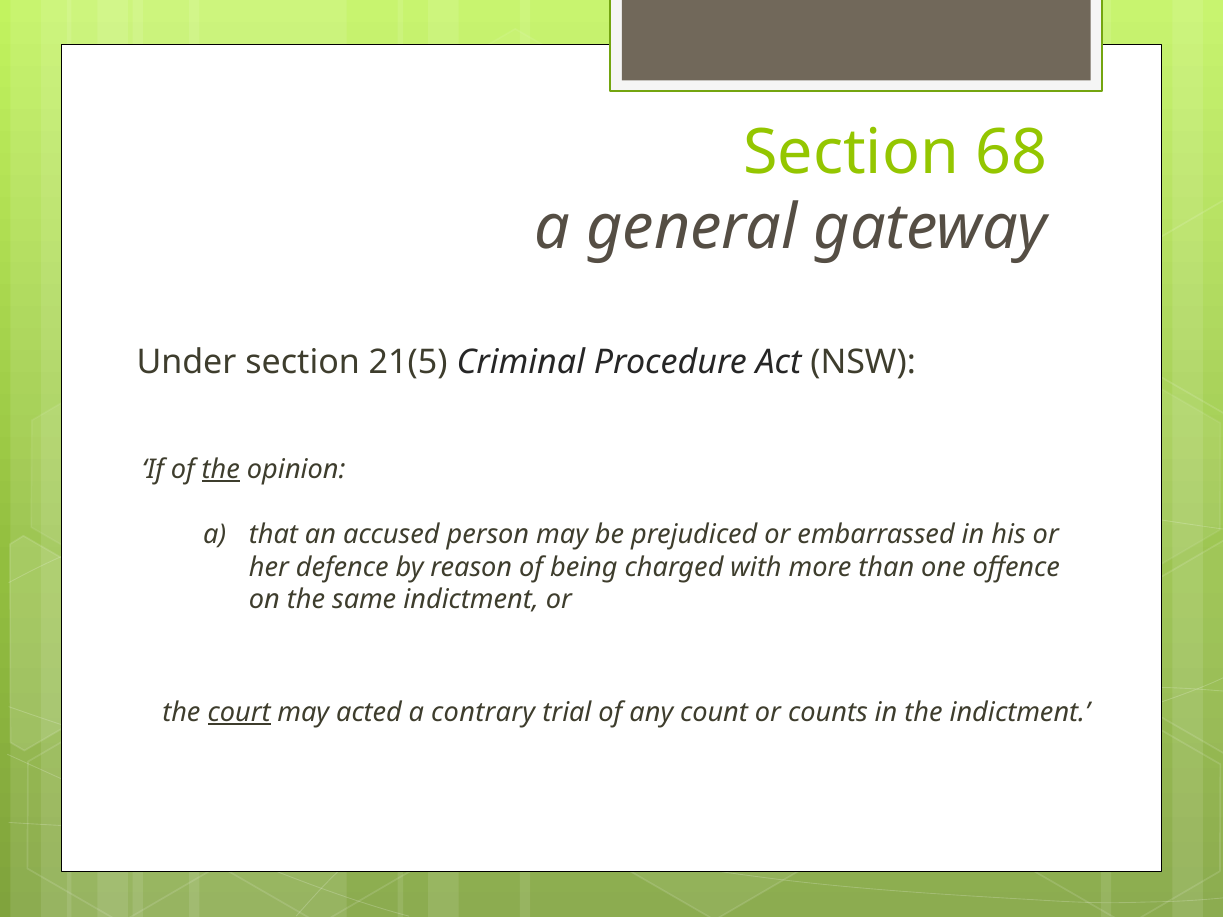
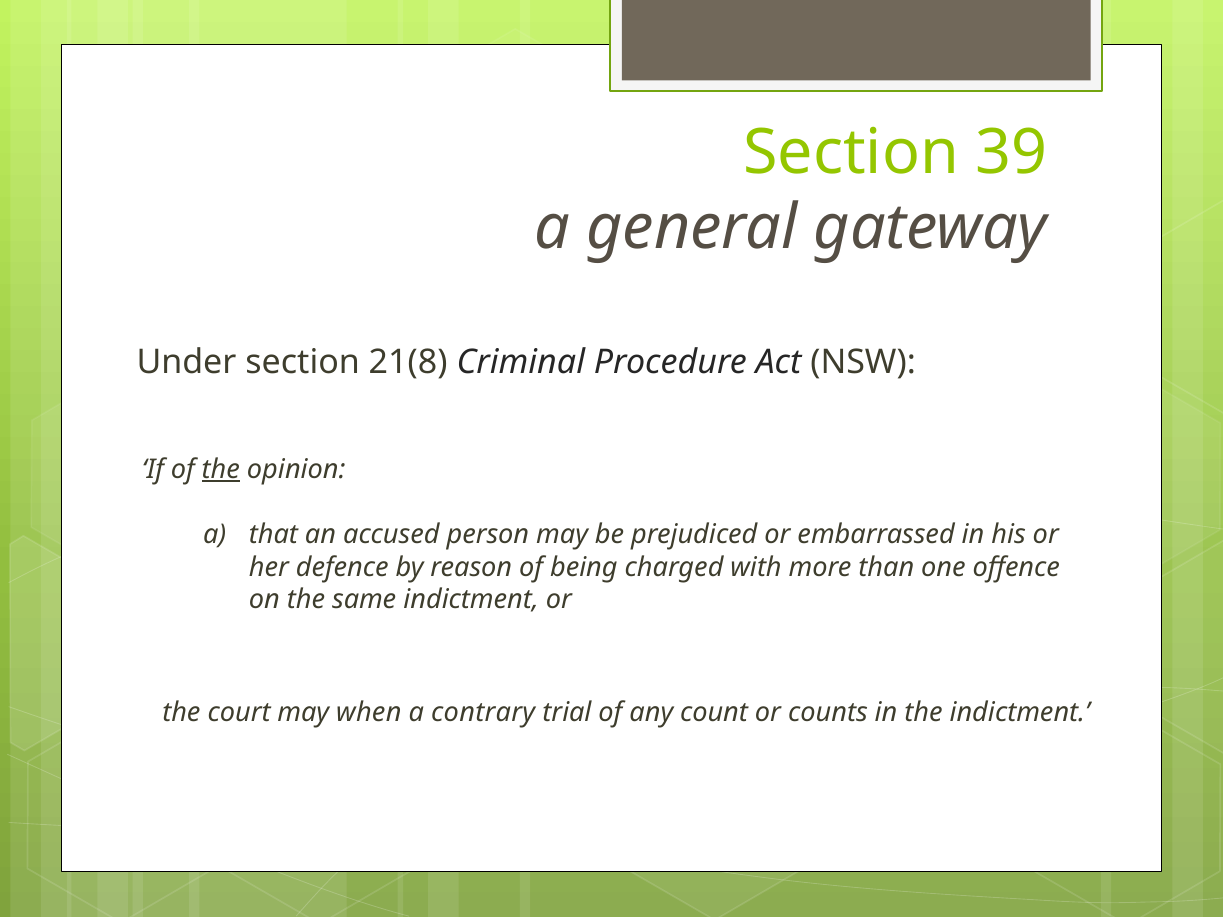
68: 68 -> 39 (1011, 153)
21(5: 21(5 -> 21(8 (408, 362)
court underline: present -> none (239, 713)
acted: acted -> when (369, 713)
